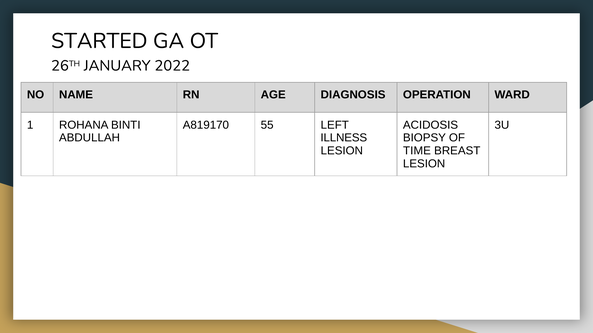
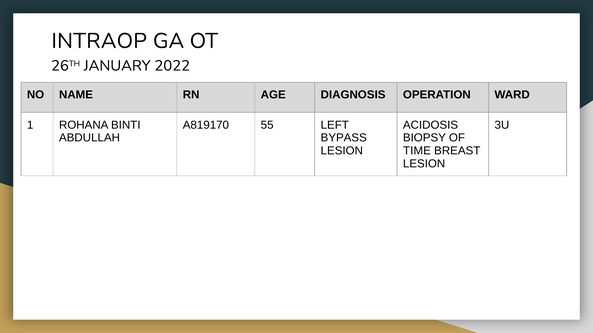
STARTED: STARTED -> INTRAOP (99, 41)
ILLNESS: ILLNESS -> BYPASS (344, 138)
